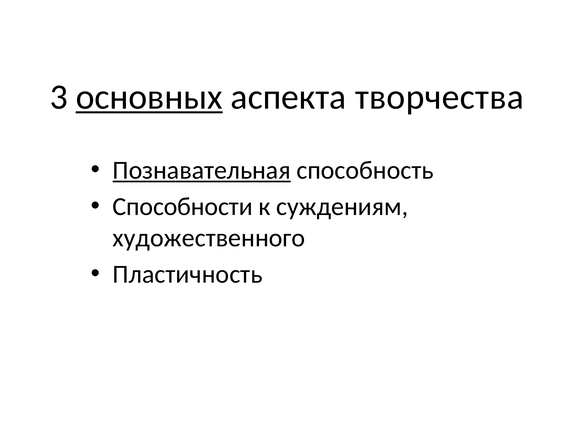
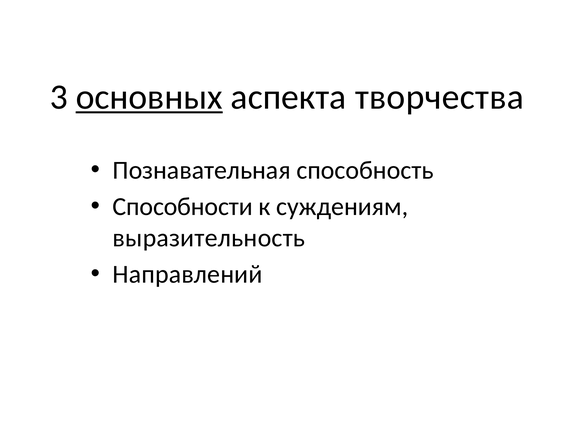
Познавательная underline: present -> none (202, 170)
художественного: художественного -> выразительность (209, 237)
Пластичность: Пластичность -> Направлений (188, 274)
